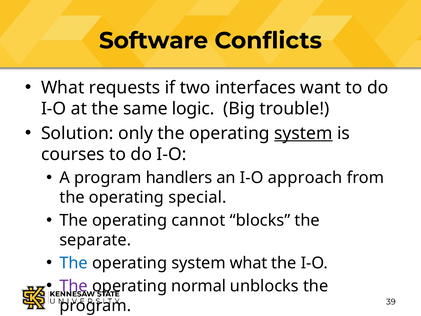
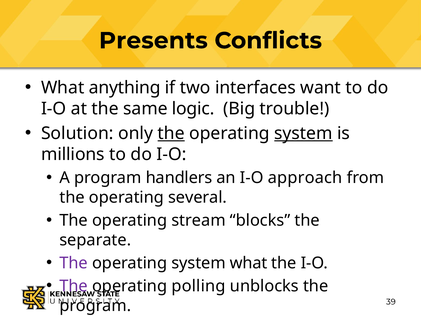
Software: Software -> Presents (153, 41)
requests: requests -> anything (125, 88)
the underline: none -> present (171, 133)
courses: courses -> millions (73, 154)
special: special -> several (198, 197)
cannot: cannot -> stream (199, 220)
The colour: blue -> purple (74, 263)
normal: normal -> polling (199, 286)
